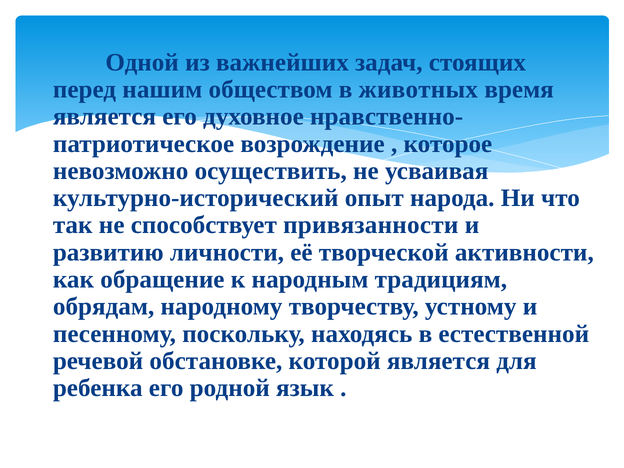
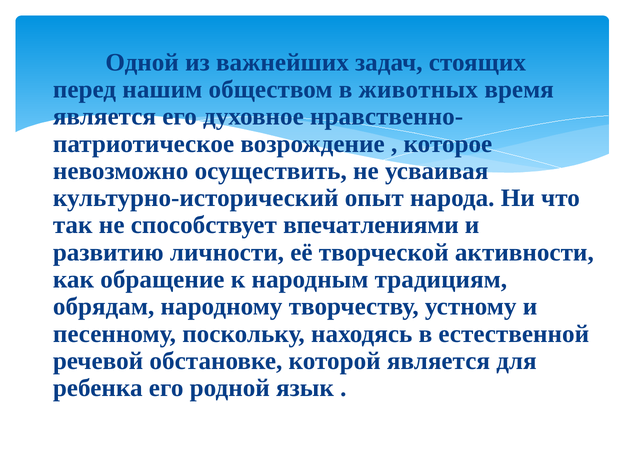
привязанности: привязанности -> впечатлениями (371, 225)
